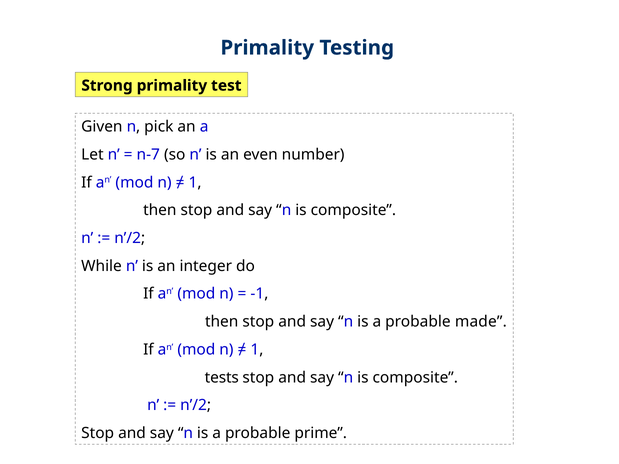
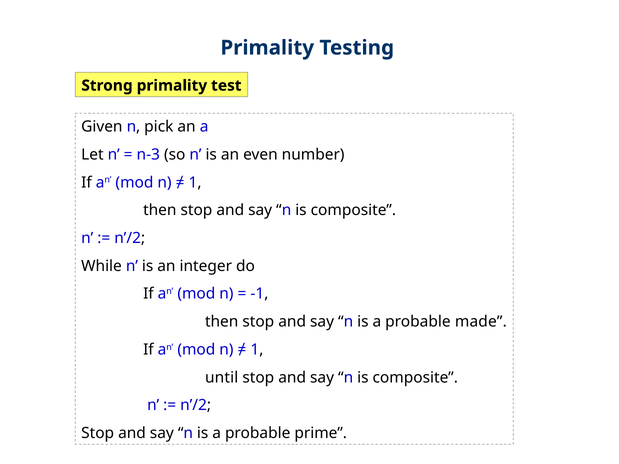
n-7: n-7 -> n-3 (148, 155)
tests: tests -> until (222, 378)
